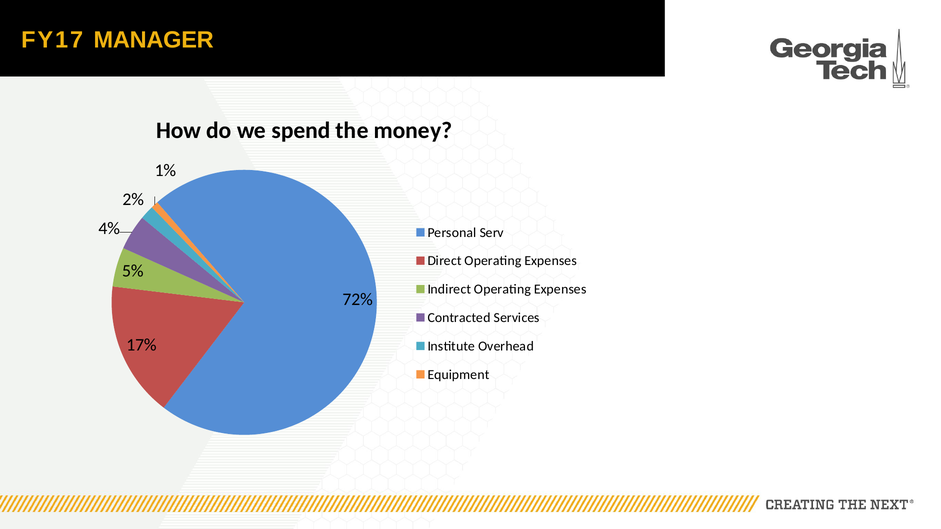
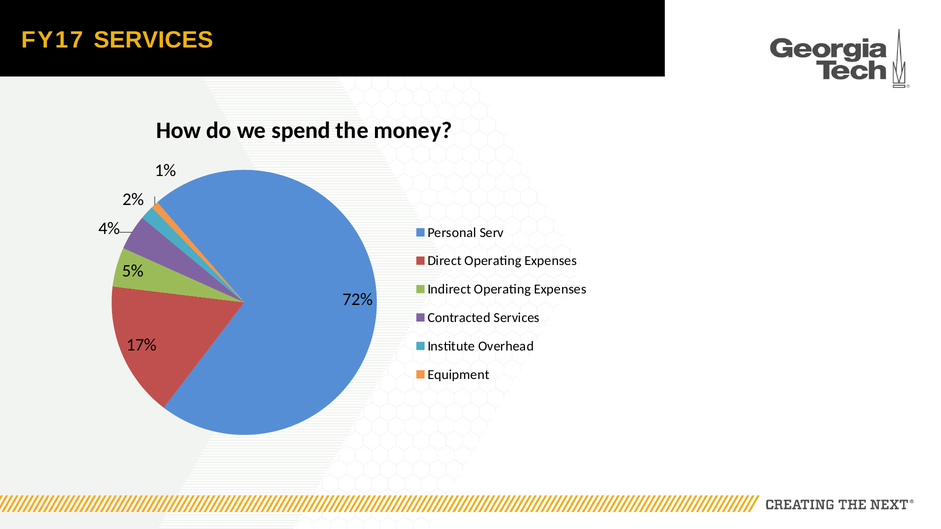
FY17 MANAGER: MANAGER -> SERVICES (153, 40)
